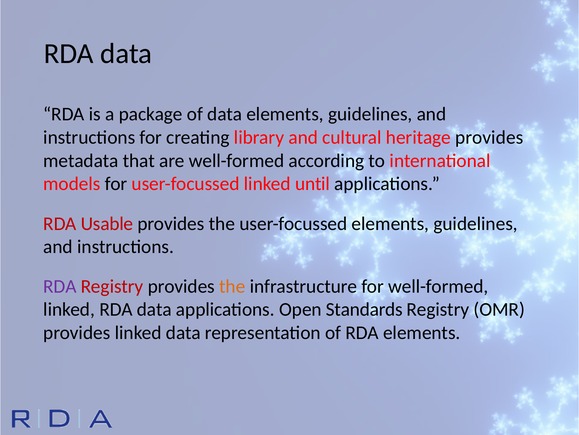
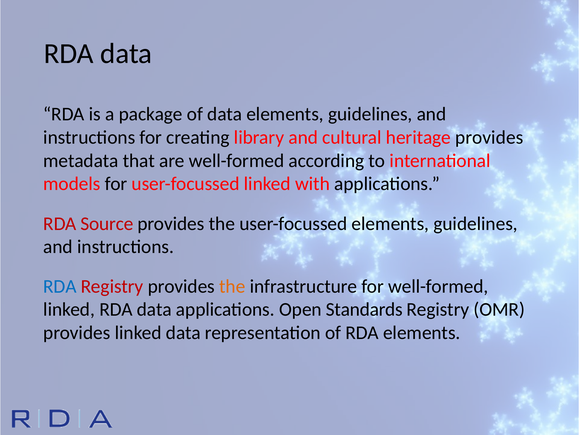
until: until -> with (312, 184)
Usable: Usable -> Source (107, 223)
RDA colour: purple -> blue (60, 286)
